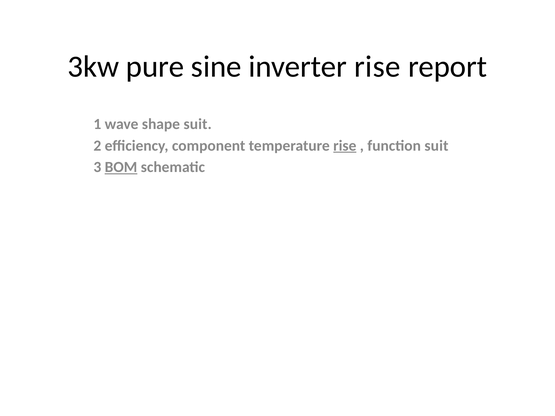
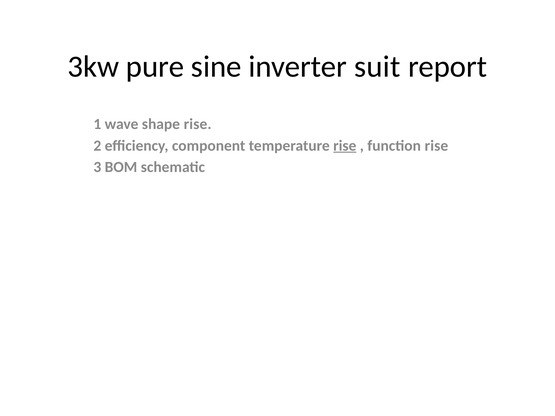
inverter rise: rise -> suit (377, 67)
shape suit: suit -> rise (198, 124)
function suit: suit -> rise (436, 146)
BOM underline: present -> none (121, 167)
